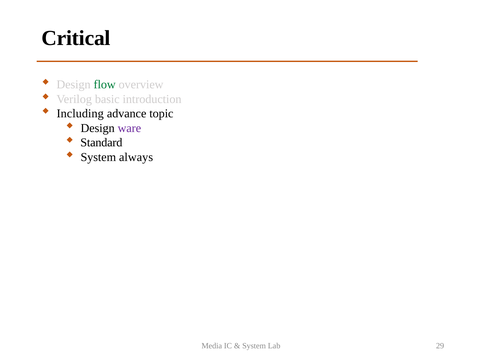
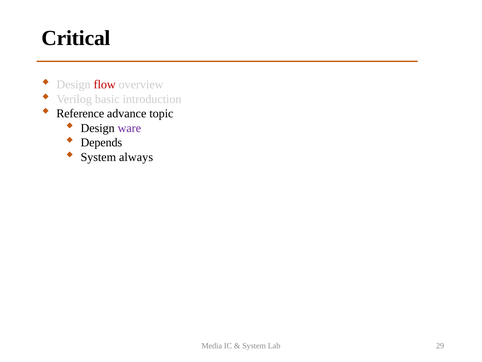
flow colour: green -> red (105, 85)
Including: Including -> Reference (80, 113)
Standard: Standard -> Depends (101, 142)
